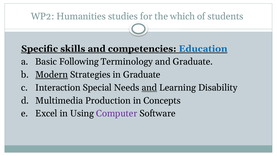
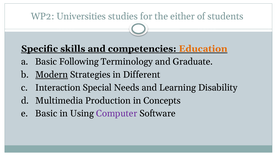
Humanities: Humanities -> Universities (81, 16)
which: which -> either (183, 16)
Education colour: blue -> orange (203, 49)
in Graduate: Graduate -> Different (142, 75)
and underline: present -> none (149, 88)
e Excel: Excel -> Basic (46, 113)
